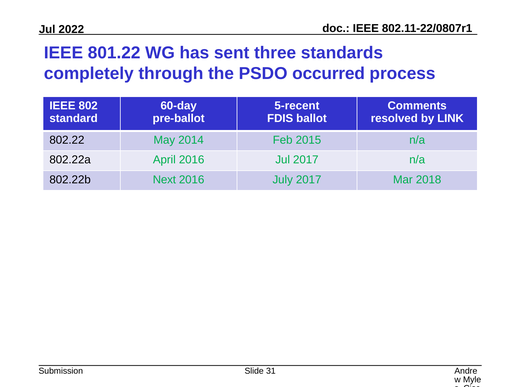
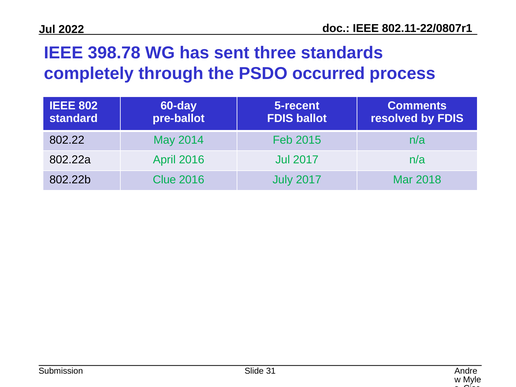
801.22: 801.22 -> 398.78 (114, 53)
by LINK: LINK -> FDIS (450, 118)
Next: Next -> Clue (164, 180)
